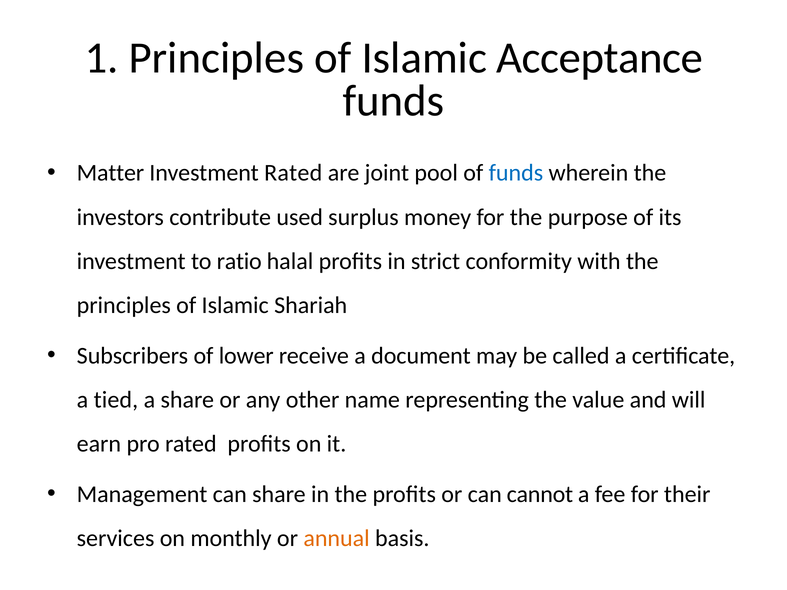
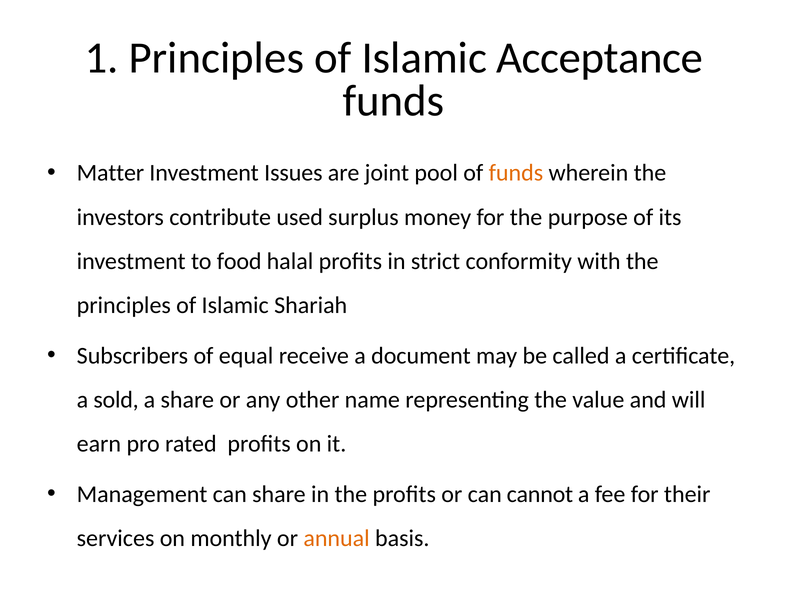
Investment Rated: Rated -> Issues (293, 173)
funds colour: blue -> orange (516, 173)
ratio: ratio -> food (239, 261)
lower: lower -> equal (246, 356)
tied: tied -> sold (116, 400)
